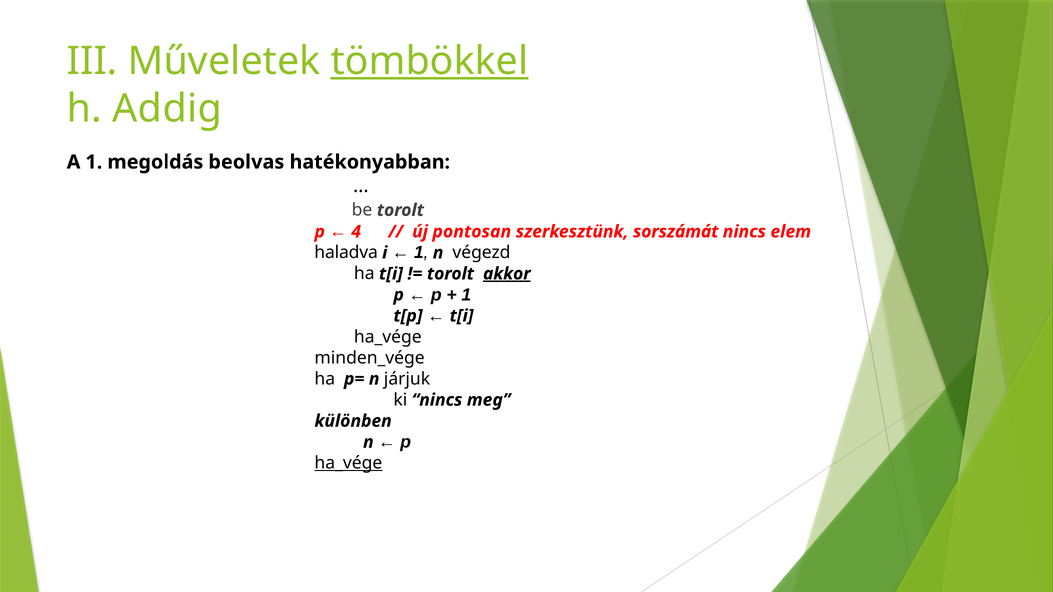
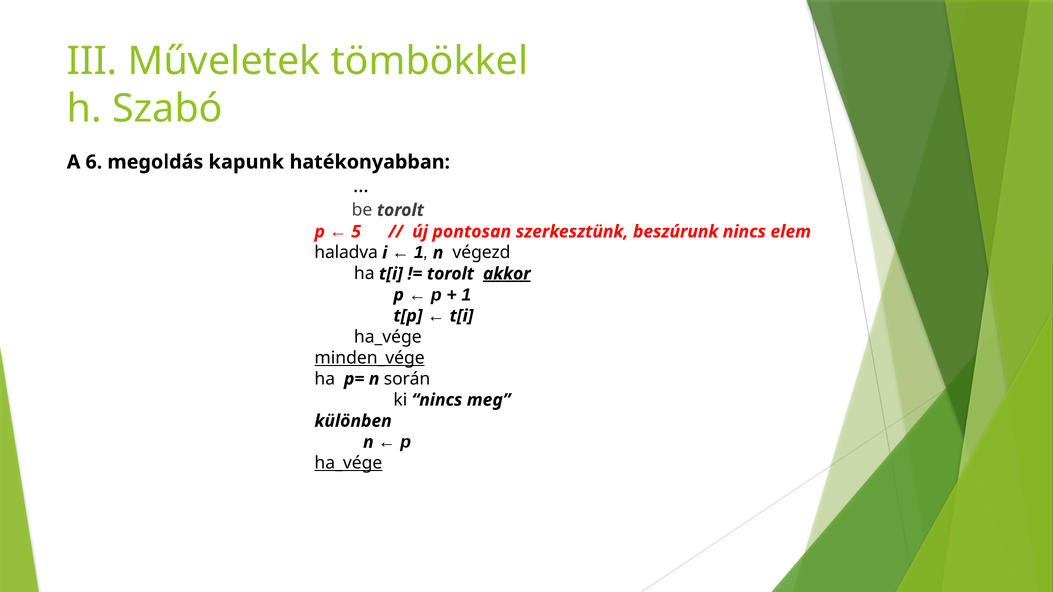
tömbökkel underline: present -> none (429, 61)
Addig: Addig -> Szabó (167, 109)
A 1: 1 -> 6 (94, 162)
beolvas: beolvas -> kapunk (246, 162)
4: 4 -> 5 (356, 232)
sorszámát: sorszámát -> beszúrunk (676, 232)
minden_vége underline: none -> present (370, 358)
járjuk: járjuk -> során (407, 379)
